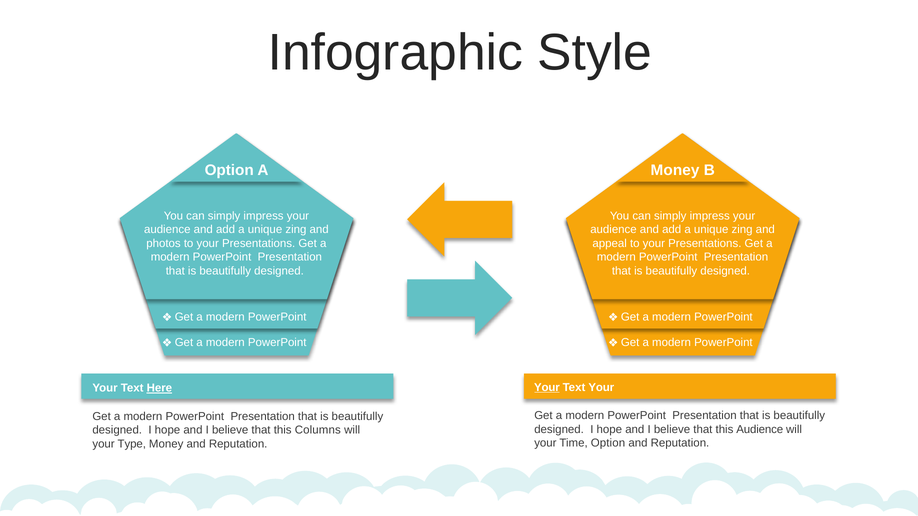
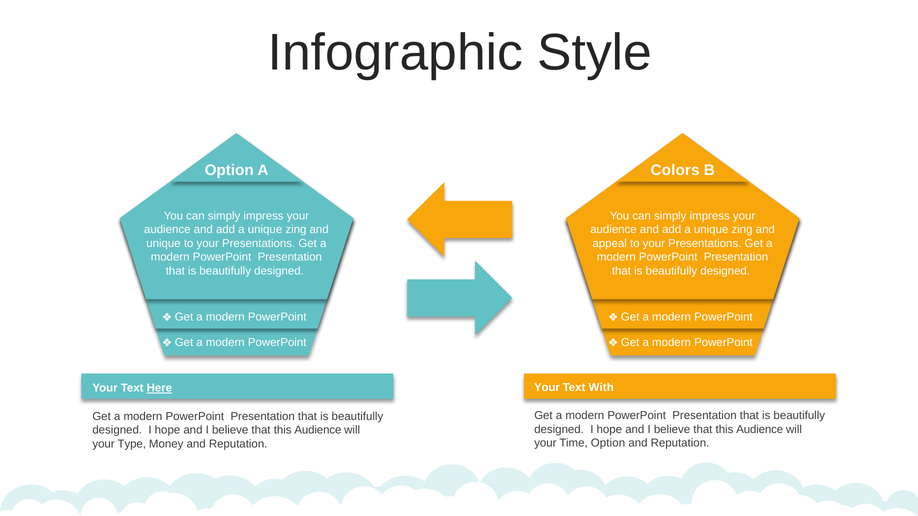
Money: Money -> Colors (675, 170)
photos: photos -> unique (164, 244)
Your underline: present -> none (547, 388)
Text Your: Your -> With (601, 388)
Columns: Columns -> Audience (318, 430)
